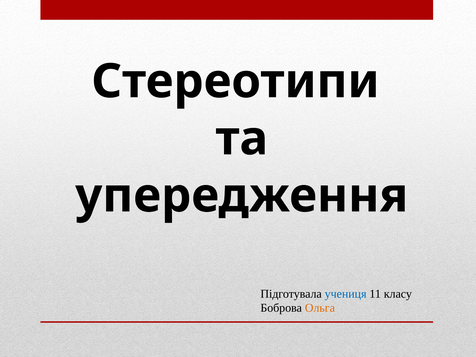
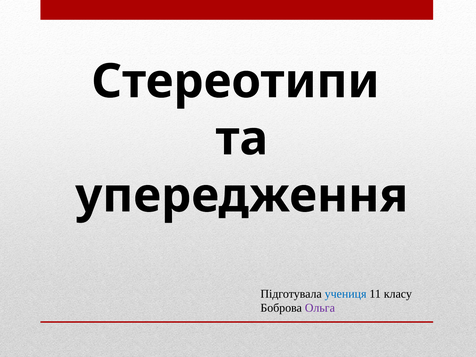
Ольга colour: orange -> purple (320, 308)
